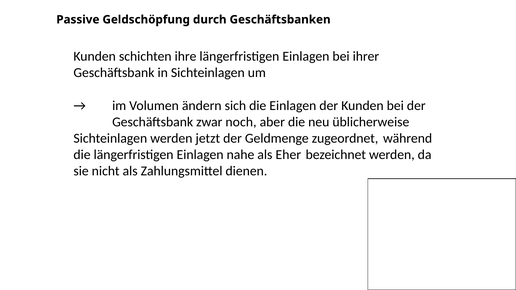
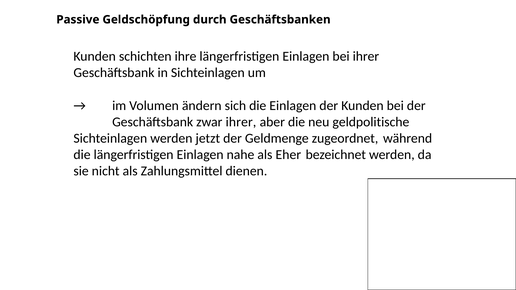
zwar noch: noch -> ihrer (241, 122)
üblicherweise: üblicherweise -> geldpolitische (371, 122)
